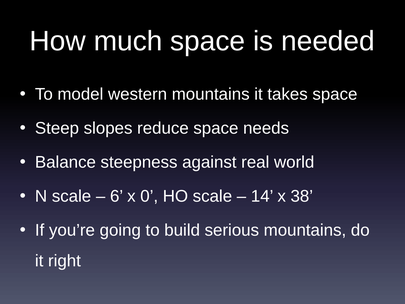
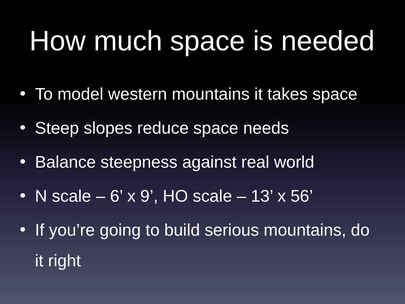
0: 0 -> 9 (149, 196)
14: 14 -> 13 (262, 196)
38: 38 -> 56 (302, 196)
